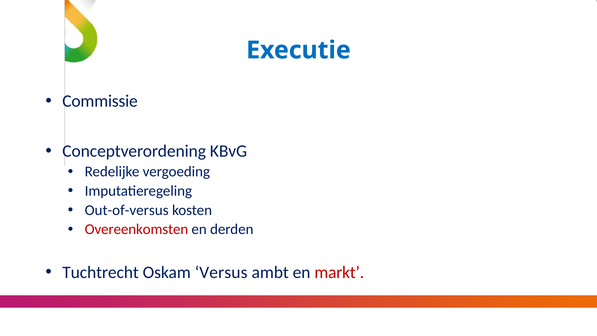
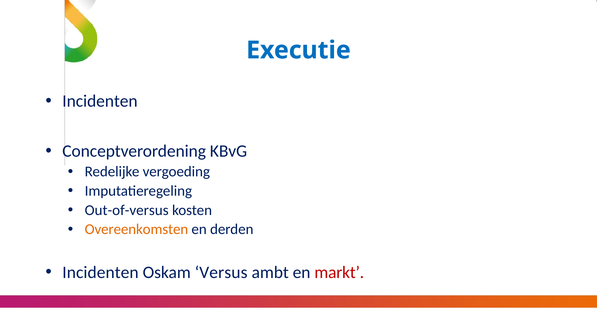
Commissie: Commissie -> Incidenten (100, 101)
Overeenkomsten colour: red -> orange (136, 229)
Tuchtrecht: Tuchtrecht -> Incidenten (100, 272)
